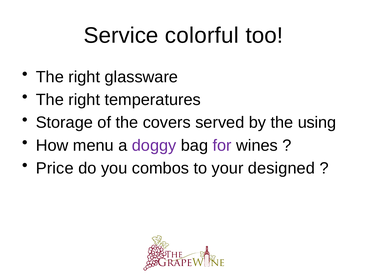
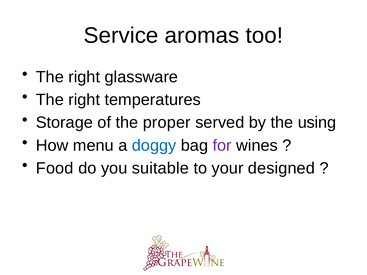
colorful: colorful -> aromas (202, 36)
covers: covers -> proper (167, 123)
doggy colour: purple -> blue (154, 146)
Price: Price -> Food (55, 168)
combos: combos -> suitable (160, 168)
